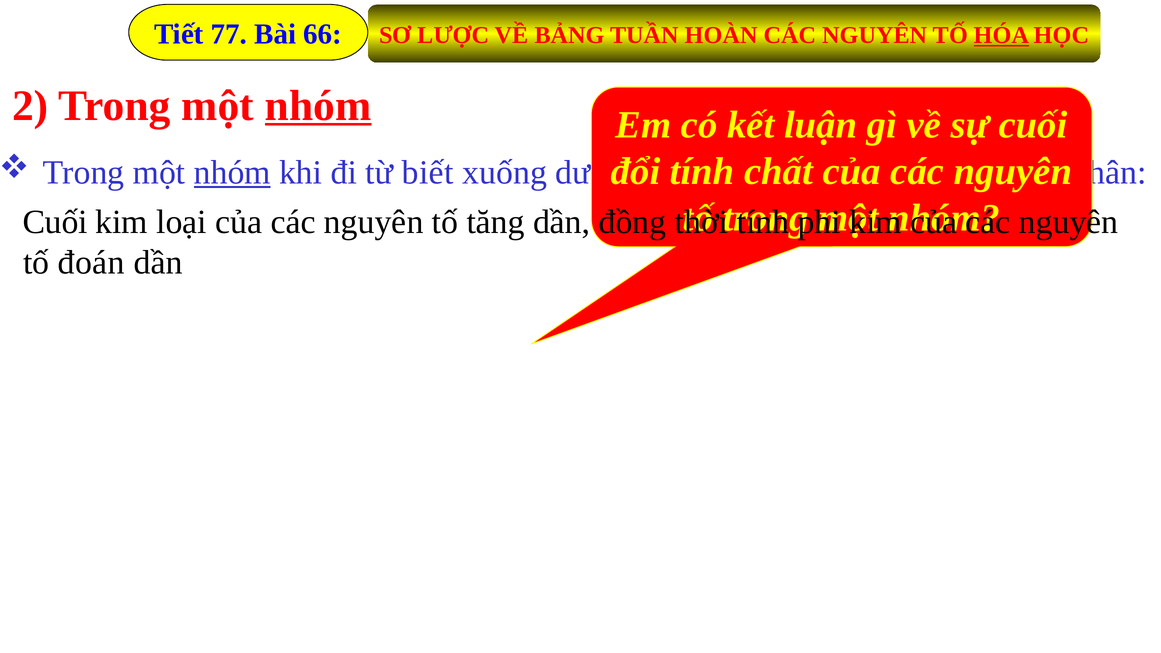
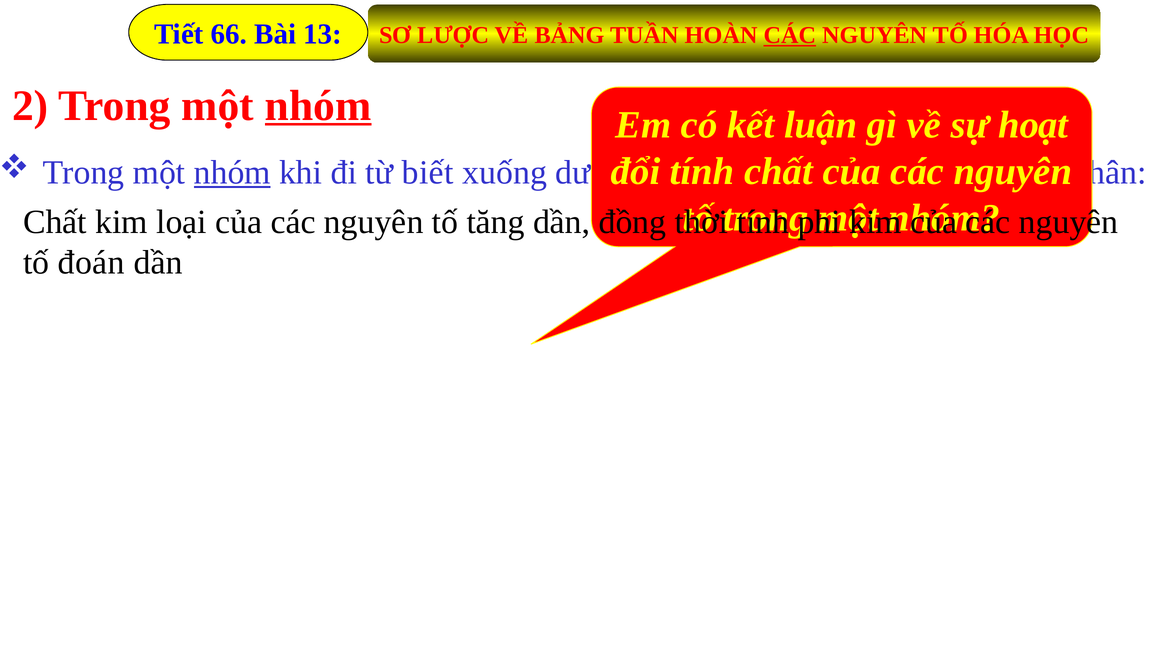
77: 77 -> 66 (229, 34)
66: 66 -> 13 (323, 34)
CÁC underline: none -> present (790, 35)
HÓA underline: present -> none (1001, 35)
sự cuối: cuối -> hoạt (1033, 125)
Cuối: Cuối -> Chất (55, 222)
